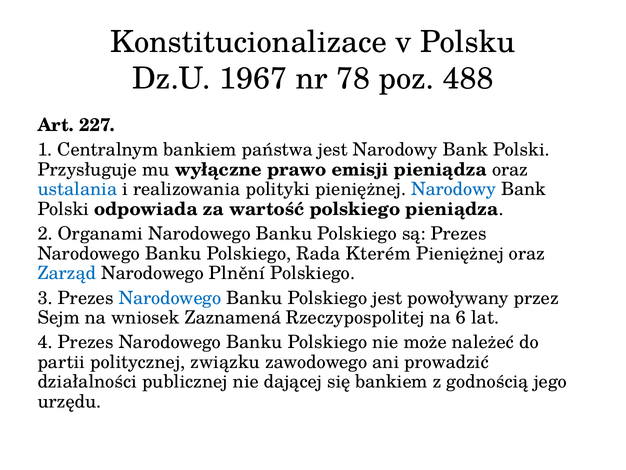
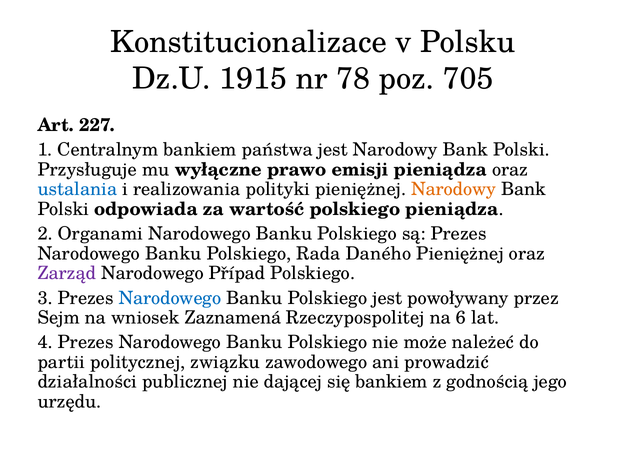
1967: 1967 -> 1915 (253, 79)
488: 488 -> 705 (468, 79)
Narodowy colour: blue -> orange (454, 189)
Kterém: Kterém -> Daného (378, 253)
Zarząd colour: blue -> purple (67, 273)
Plnění: Plnění -> Případ (237, 273)
